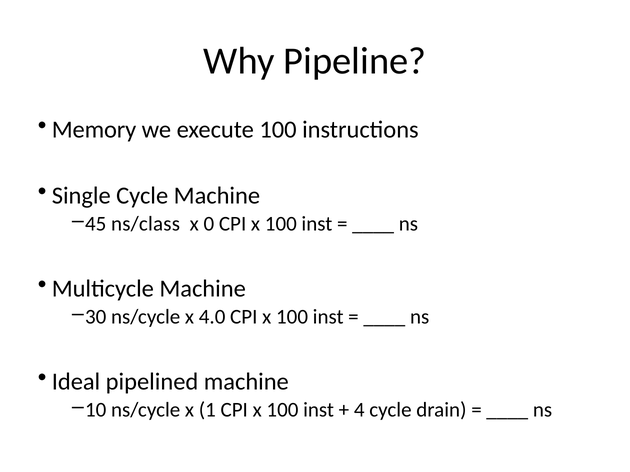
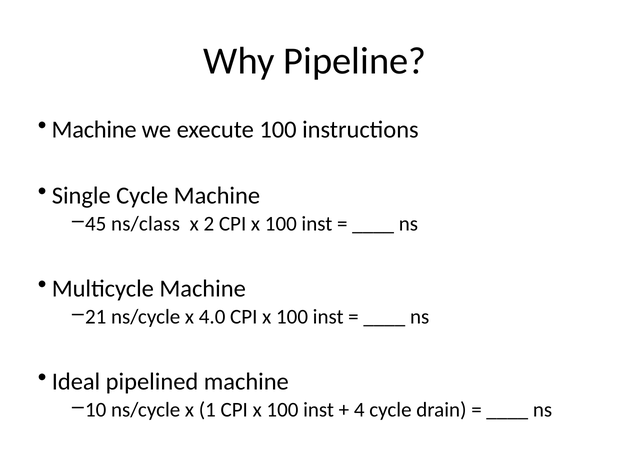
Memory: Memory -> Machine (94, 130)
0: 0 -> 2 (209, 224)
30: 30 -> 21 (96, 317)
